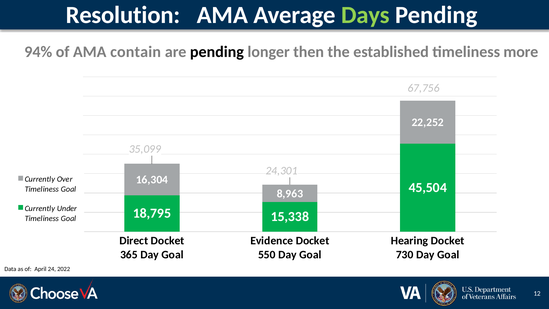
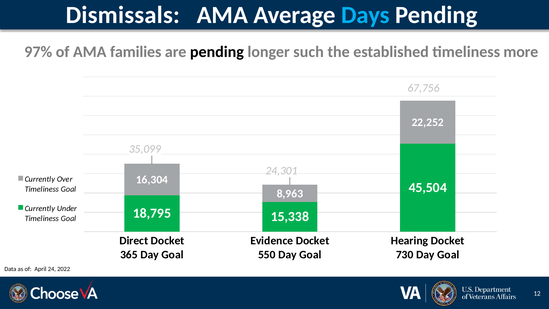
Resolution: Resolution -> Dismissals (123, 15)
Days colour: light green -> light blue (365, 15)
94%: 94% -> 97% (38, 52)
contain: contain -> families (136, 52)
then: then -> such (309, 52)
